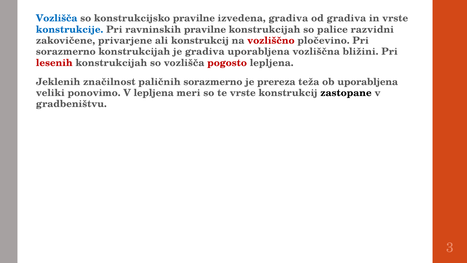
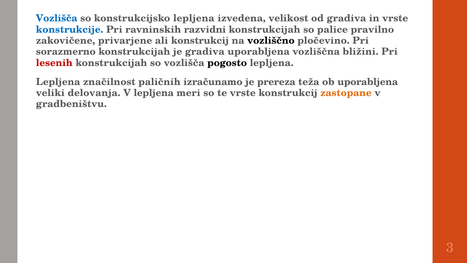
konstrukcijsko pravilne: pravilne -> lepljena (194, 18)
izvedena gradiva: gradiva -> velikost (288, 18)
ravninskih pravilne: pravilne -> razvidni (205, 29)
razvidni: razvidni -> pravilno (372, 29)
vozliščno colour: red -> black (271, 41)
pogosto colour: red -> black (227, 63)
Jeklenih: Jeklenih -> Lepljena (58, 82)
paličnih sorazmerno: sorazmerno -> izračunamo (213, 82)
ponovimo: ponovimo -> delovanja (94, 93)
zastopane colour: black -> orange (346, 93)
